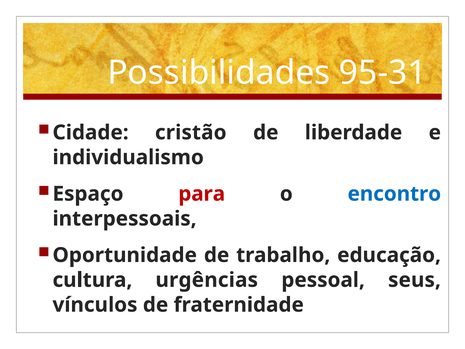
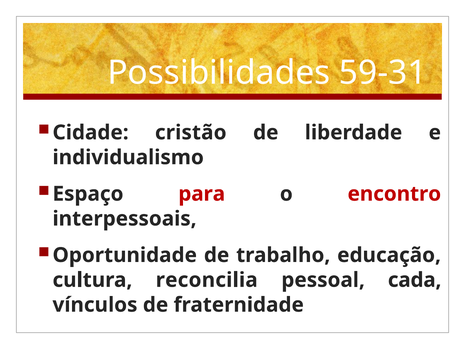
95-31: 95-31 -> 59-31 (383, 73)
encontro colour: blue -> red (394, 194)
urgências: urgências -> reconcilia (207, 280)
seus: seus -> cada (415, 280)
